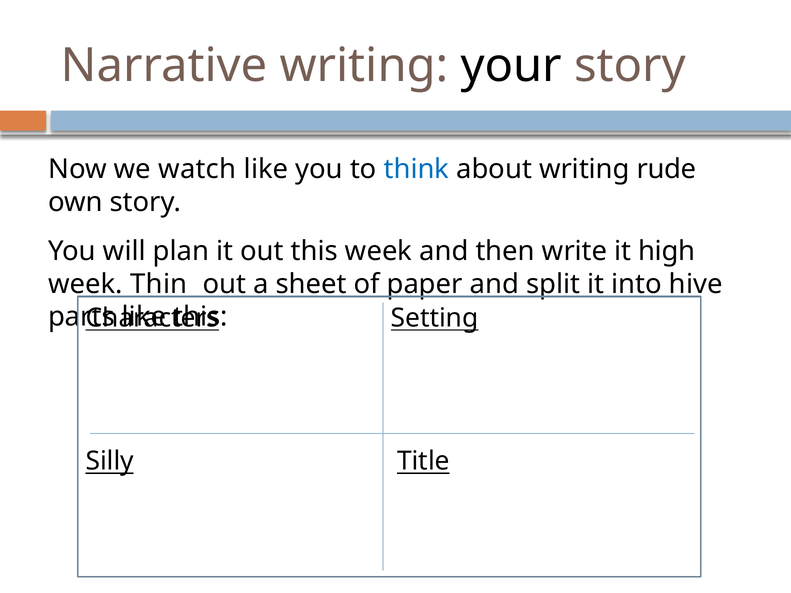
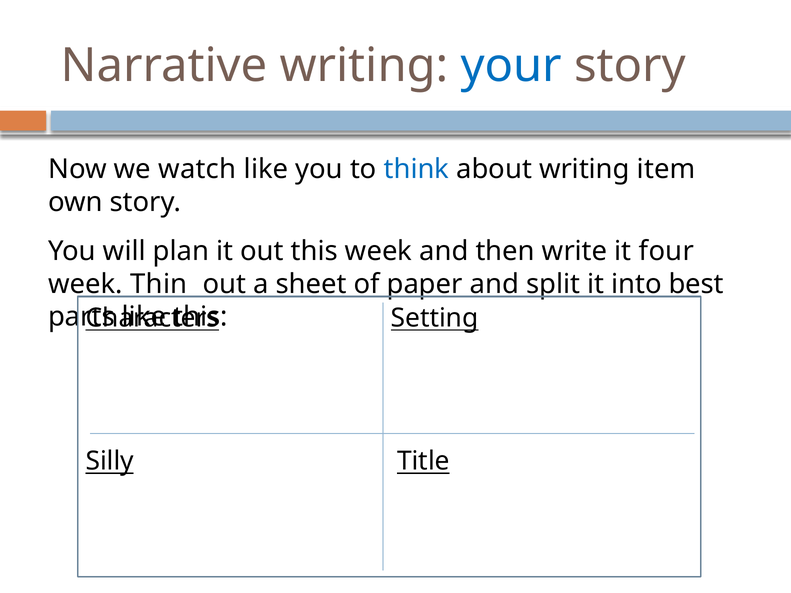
your colour: black -> blue (511, 66)
rude: rude -> item (666, 169)
high: high -> four (666, 251)
hive: hive -> best (696, 284)
